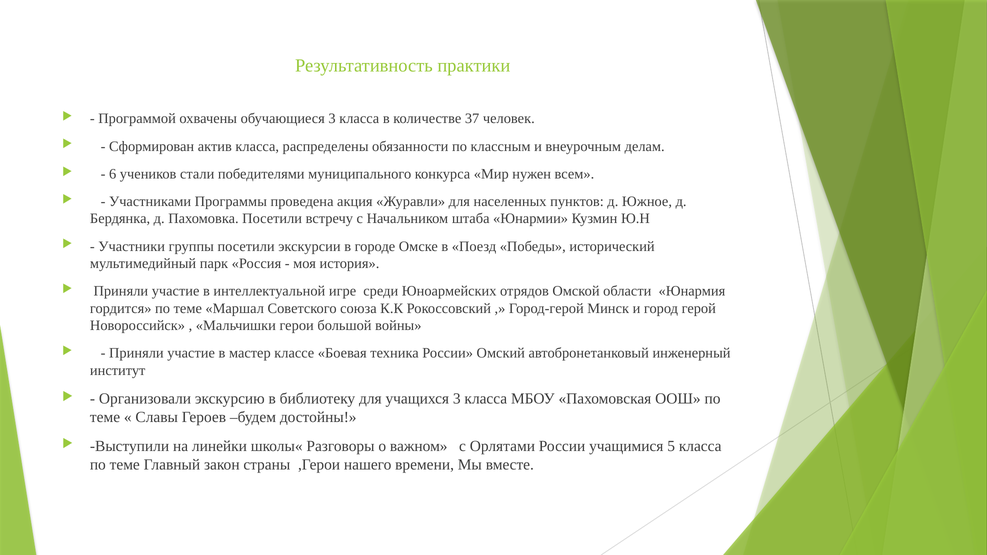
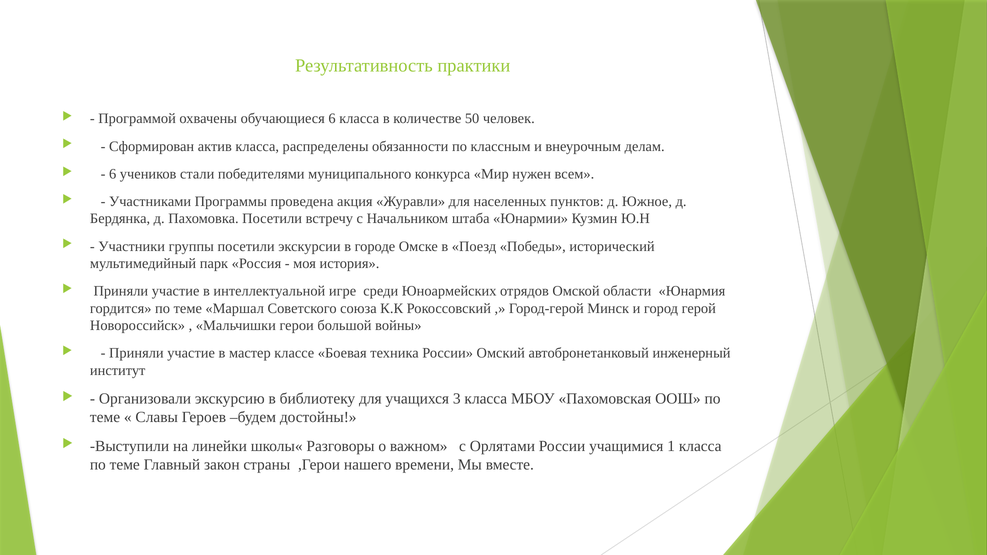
обучающиеся 3: 3 -> 6 (332, 119)
37: 37 -> 50 (472, 119)
5: 5 -> 1 (671, 446)
